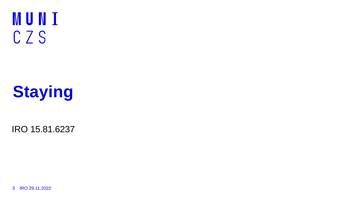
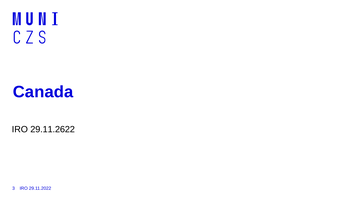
Staying: Staying -> Canada (43, 92)
15.81.6237: 15.81.6237 -> 29.11.2622 (53, 129)
